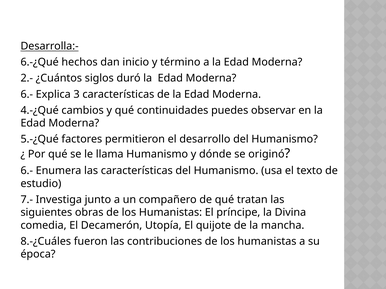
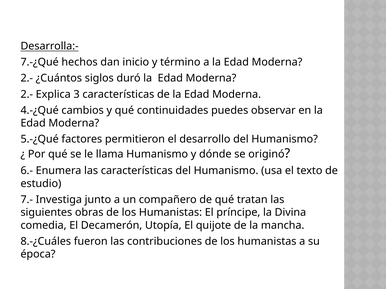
6.-¿Qué: 6.-¿Qué -> 7.-¿Qué (40, 62)
6.-: 6.- -> 2.- (27, 94)
